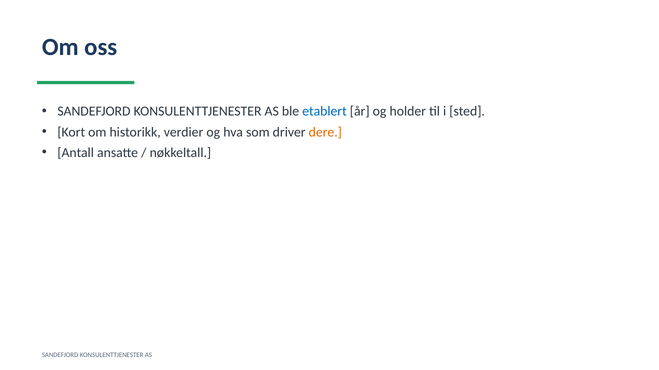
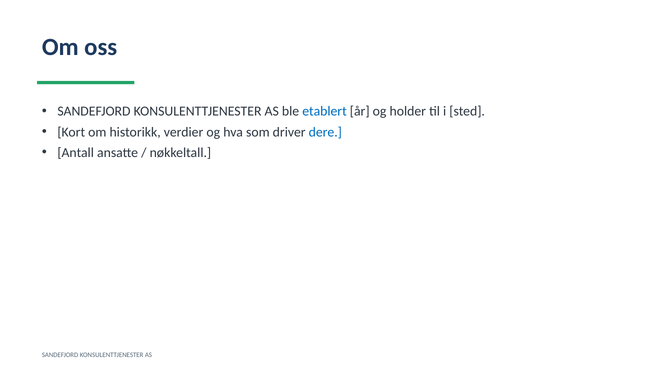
dere colour: orange -> blue (325, 132)
